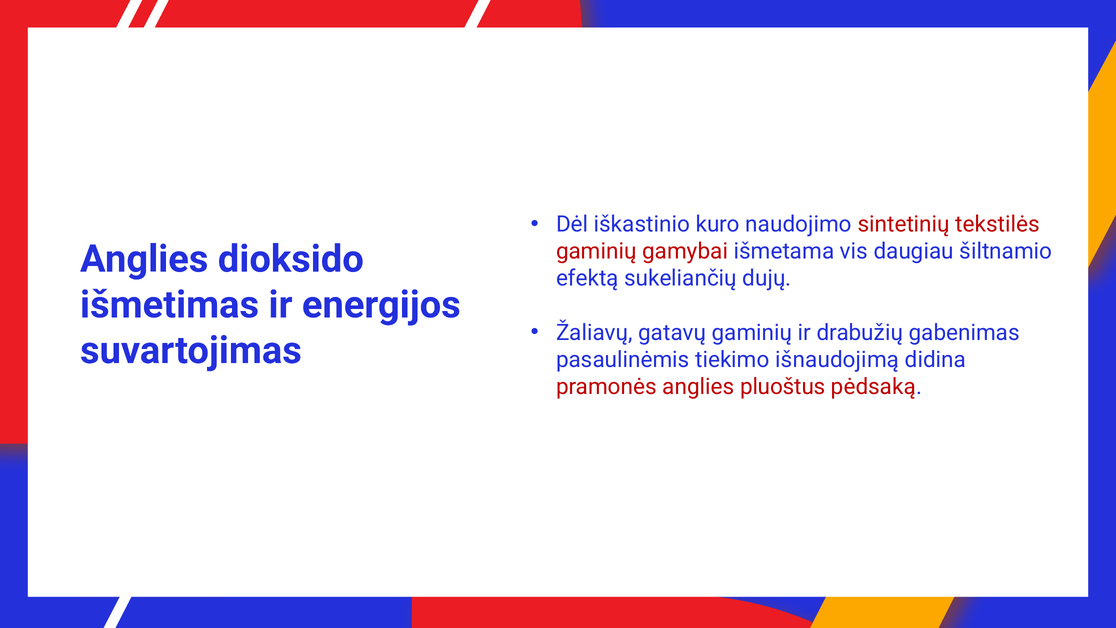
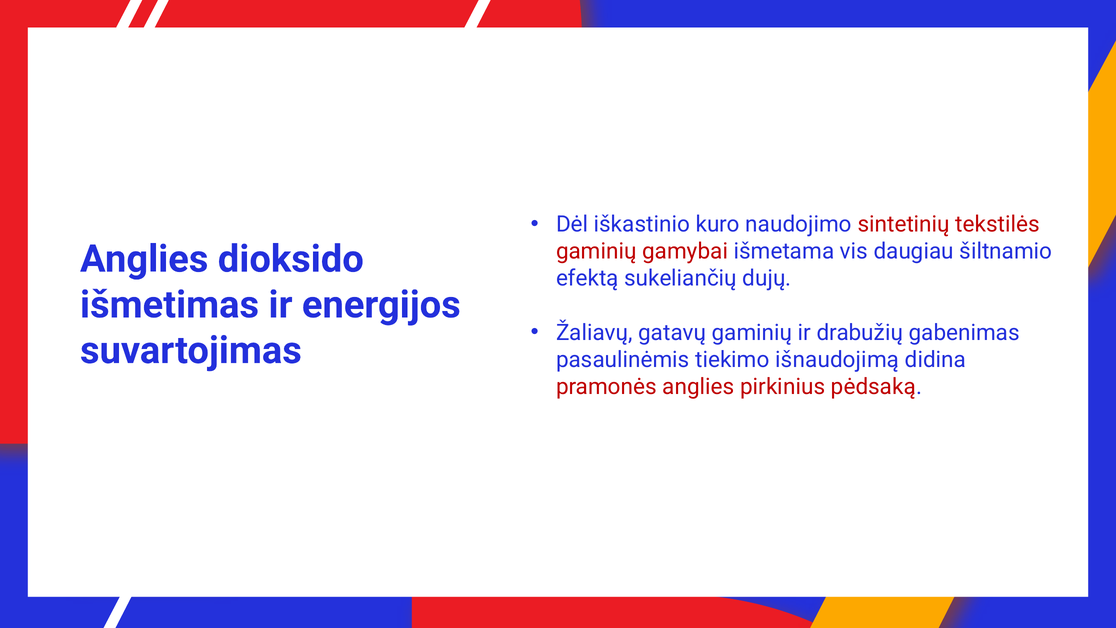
pluoštus: pluoštus -> pirkinius (783, 387)
